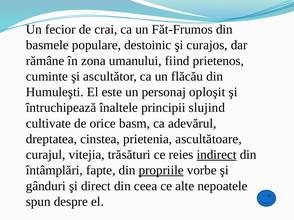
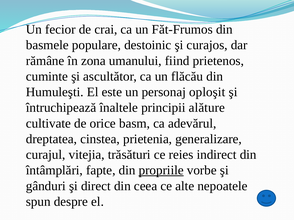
slujind: slujind -> alăture (207, 108)
ascultătoare: ascultătoare -> generalizare (209, 139)
indirect underline: present -> none (217, 155)
